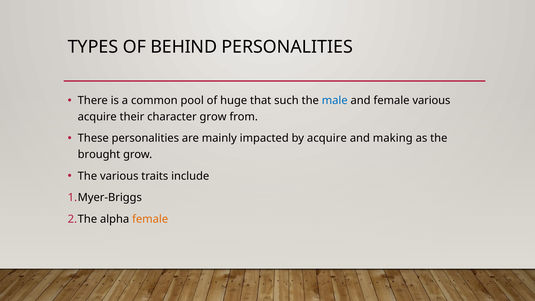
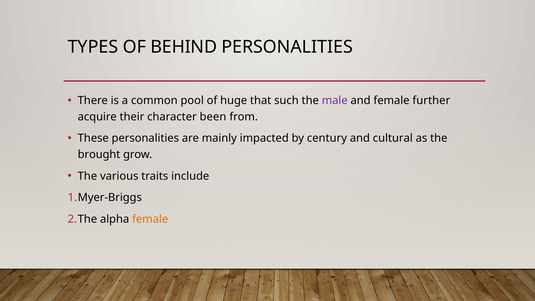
male colour: blue -> purple (335, 101)
female various: various -> further (431, 101)
character grow: grow -> been (213, 117)
by acquire: acquire -> century (327, 138)
making: making -> cultural (393, 138)
